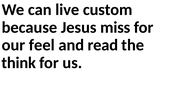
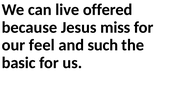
custom: custom -> offered (108, 10)
read: read -> such (103, 45)
think: think -> basic (19, 63)
